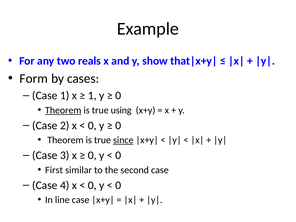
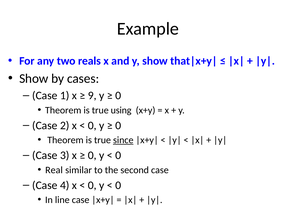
Form: Form -> Show (34, 79)
1: 1 -> 9 (92, 96)
Theorem underline: present -> none (63, 110)
First: First -> Real (54, 170)
